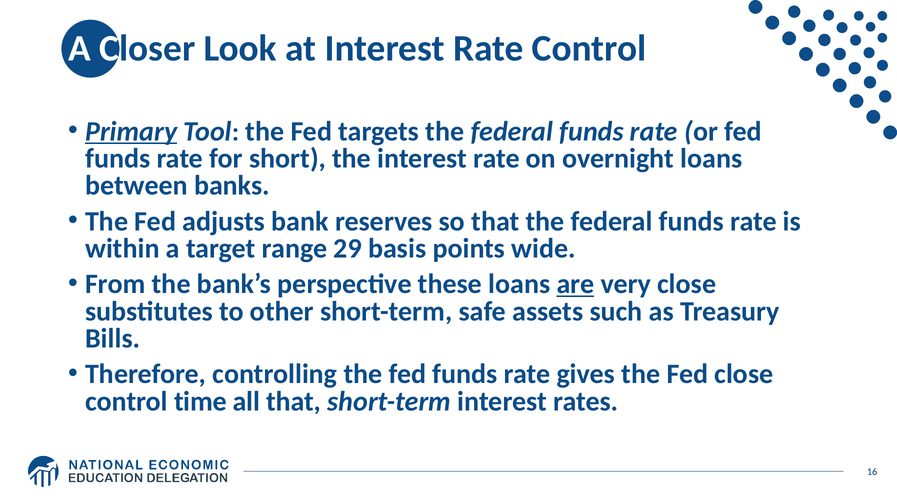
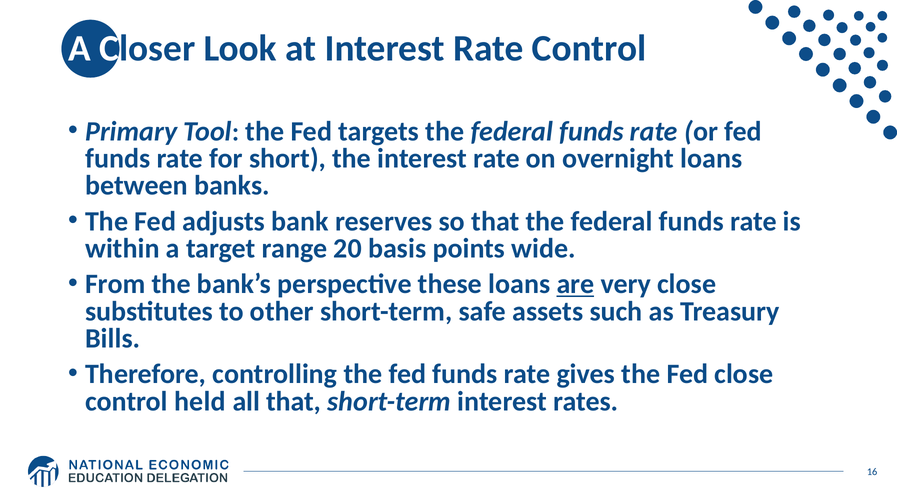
Primary underline: present -> none (131, 131)
29: 29 -> 20 (348, 249)
time: time -> held (200, 402)
